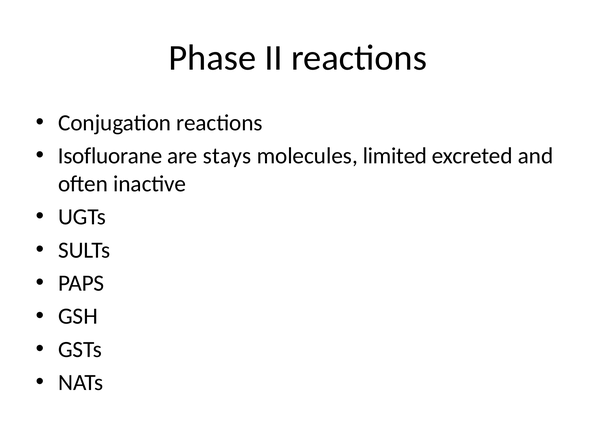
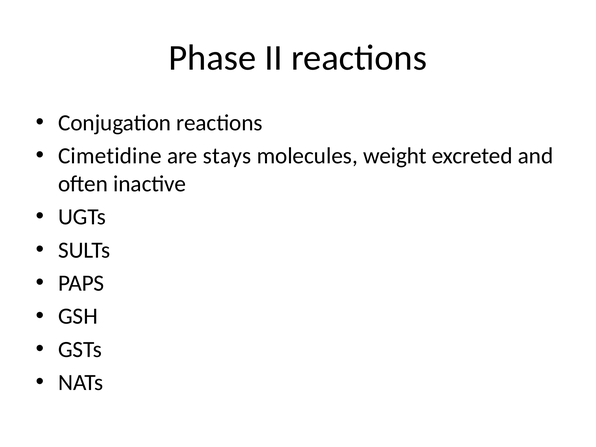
Isofluorane: Isofluorane -> Cimetidine (110, 156)
limited: limited -> weight (395, 156)
